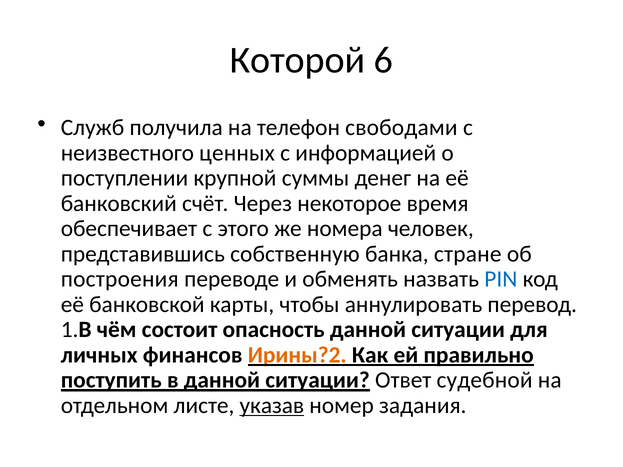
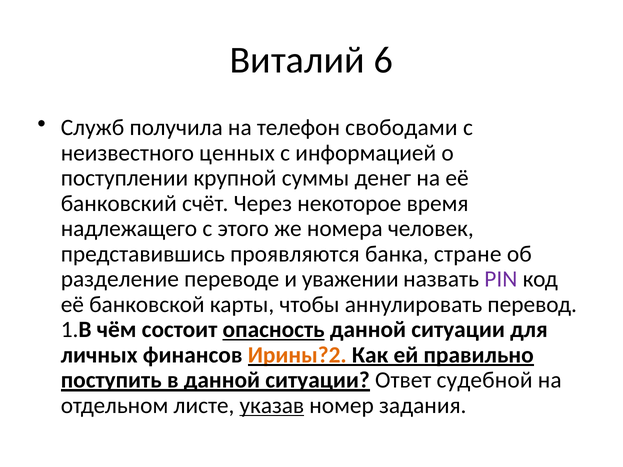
Которой: Которой -> Виталий (297, 60)
обеспечивает: обеспечивает -> надлежащего (129, 229)
собственную: собственную -> проявляются (295, 254)
построения: построения -> разделение (120, 279)
обменять: обменять -> уважении (350, 279)
PIN colour: blue -> purple (501, 279)
опасность underline: none -> present (274, 330)
